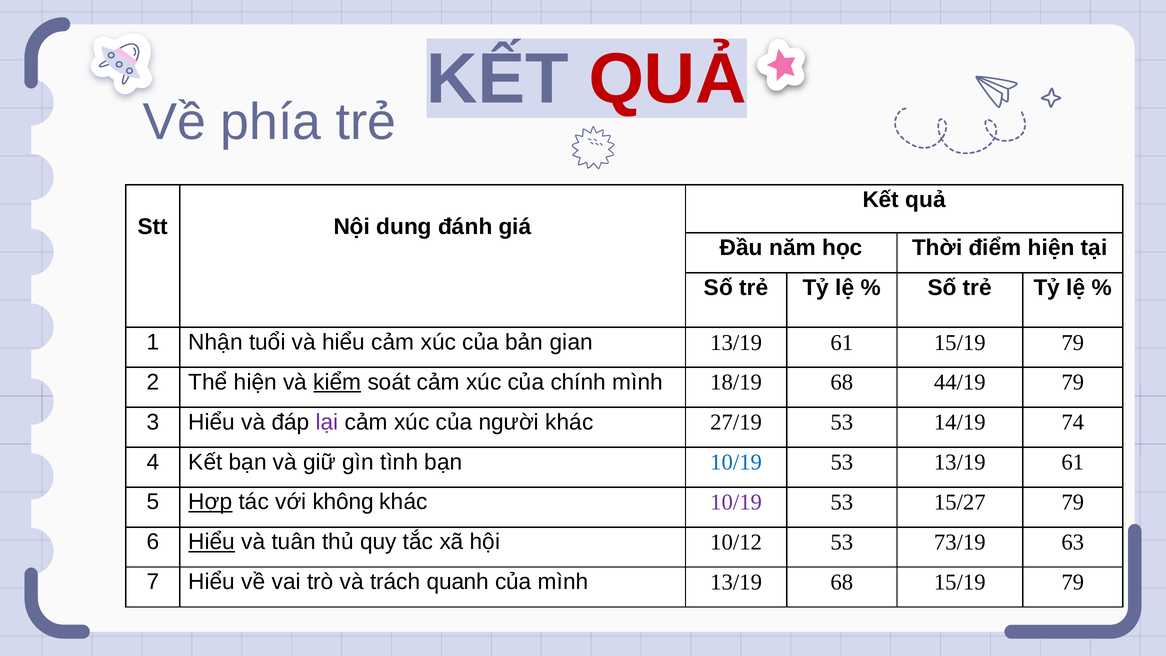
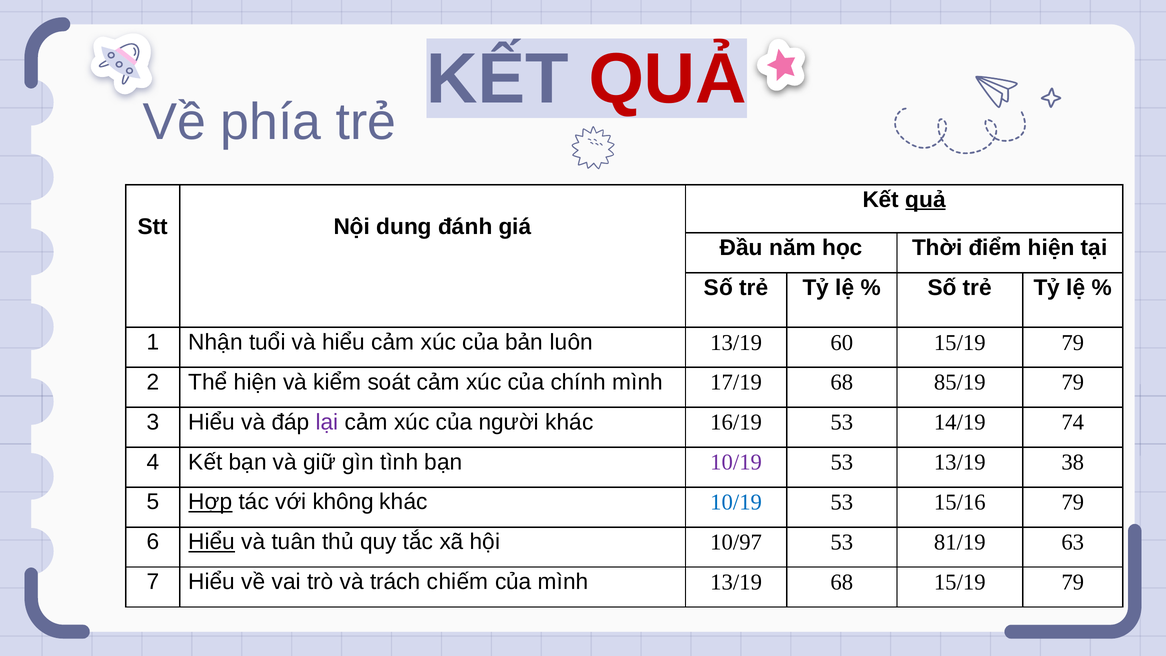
quả underline: none -> present (926, 200)
gian: gian -> luôn (571, 342)
61: 61 -> 60 (842, 342)
kiểm underline: present -> none (337, 382)
18/19: 18/19 -> 17/19 (736, 382)
44/19: 44/19 -> 85/19 (960, 382)
27/19: 27/19 -> 16/19 (736, 422)
10/19 colour: blue -> purple (736, 462)
53 13/19 61: 61 -> 38 (1073, 462)
10/19 colour: purple -> blue (736, 502)
15/27: 15/27 -> 15/16 (960, 502)
10/12: 10/12 -> 10/97 (736, 542)
73/19: 73/19 -> 81/19 (960, 542)
quanh: quanh -> chiếm (458, 582)
